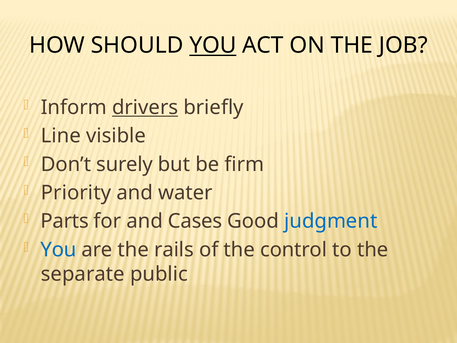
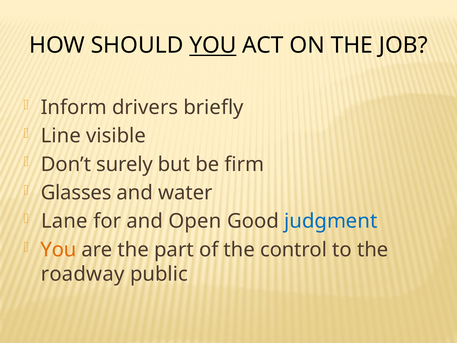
drivers underline: present -> none (145, 107)
Priority: Priority -> Glasses (76, 193)
Parts: Parts -> Lane (64, 221)
Cases: Cases -> Open (195, 221)
You colour: blue -> orange (59, 250)
rails: rails -> part (174, 250)
separate: separate -> roadway (83, 274)
